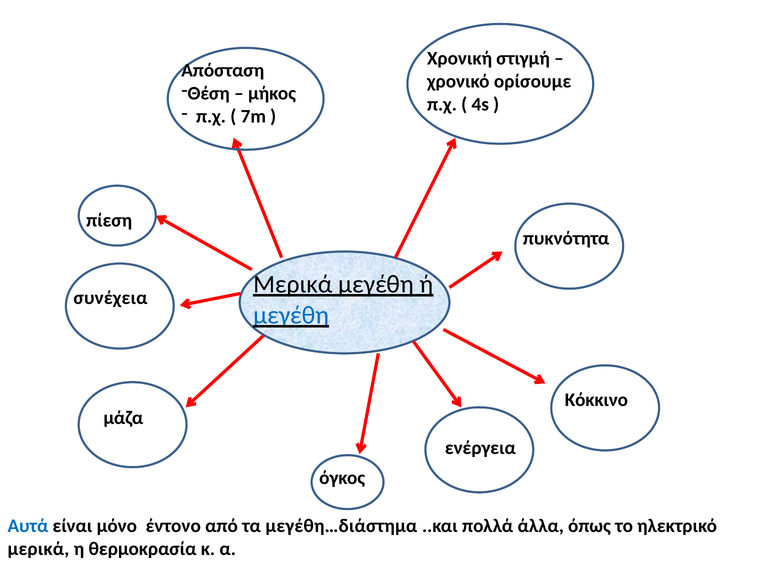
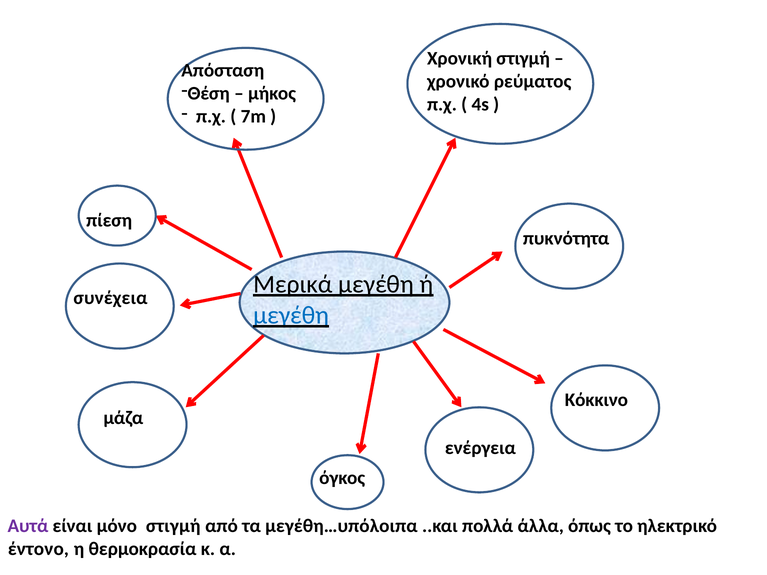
ορίσουμε: ορίσουμε -> ρεύματος (533, 82)
Αυτά colour: blue -> purple (28, 526)
μόνο έντονο: έντονο -> στιγμή (173, 526)
μεγέθη…διάστημα: μεγέθη…διάστημα -> μεγέθη…υπόλοιπα (341, 526)
μερικά: μερικά -> έντονο (38, 549)
